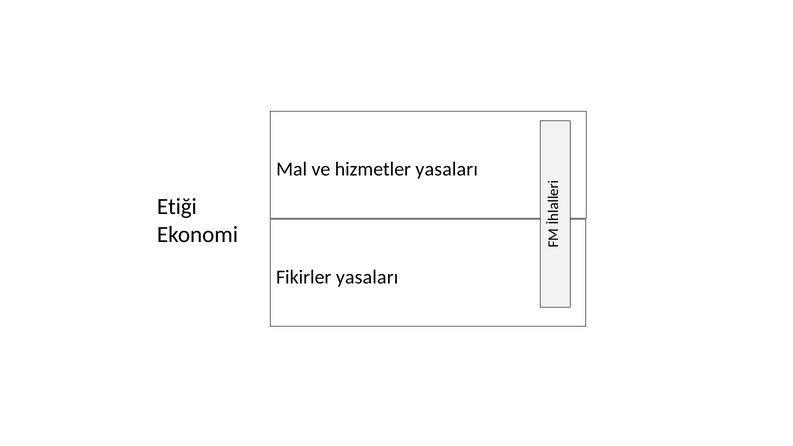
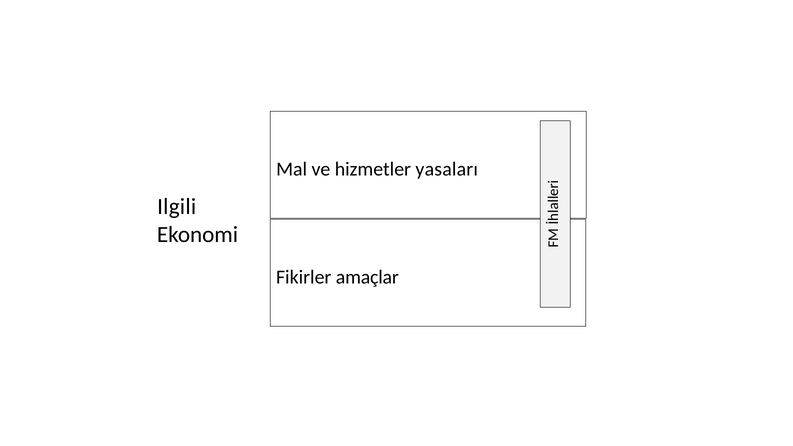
Etiği: Etiği -> Ilgili (177, 207)
Fikirler yasaları: yasaları -> amaçlar (367, 277)
